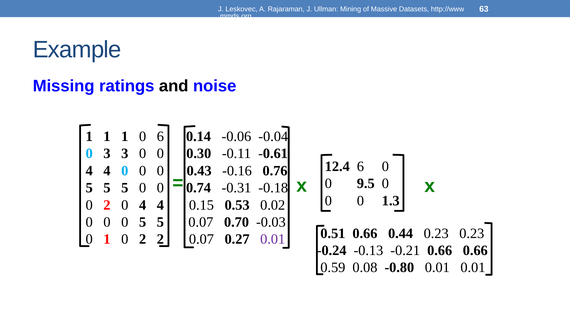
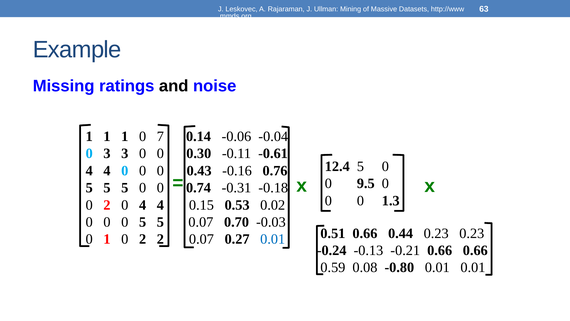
0 6: 6 -> 7 (160, 136)
12.4 6: 6 -> 5 (360, 166)
0.01 colour: purple -> blue (273, 239)
